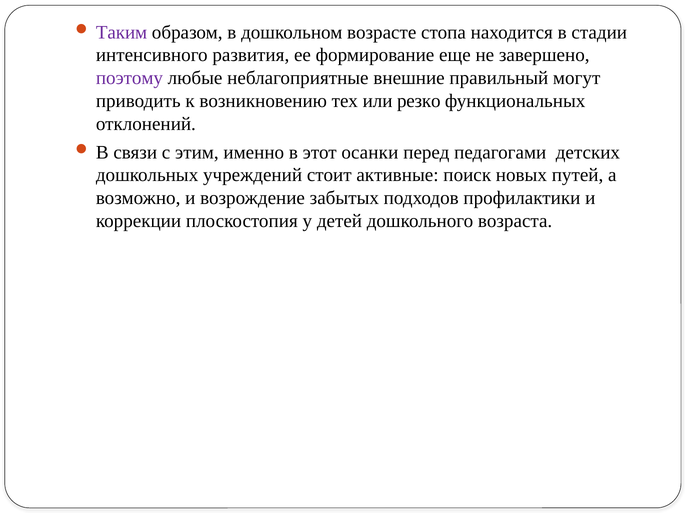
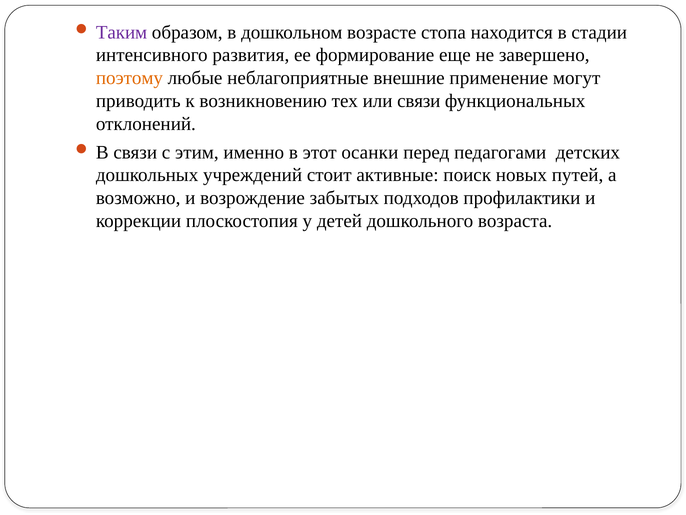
поэтому colour: purple -> orange (129, 78)
правильный: правильный -> применение (499, 78)
или резко: резко -> связи (419, 101)
